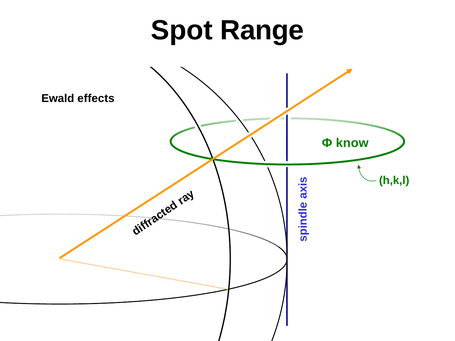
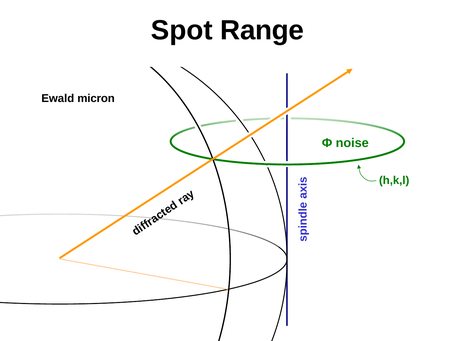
effects: effects -> micron (96, 98)
know: know -> noise (352, 143)
